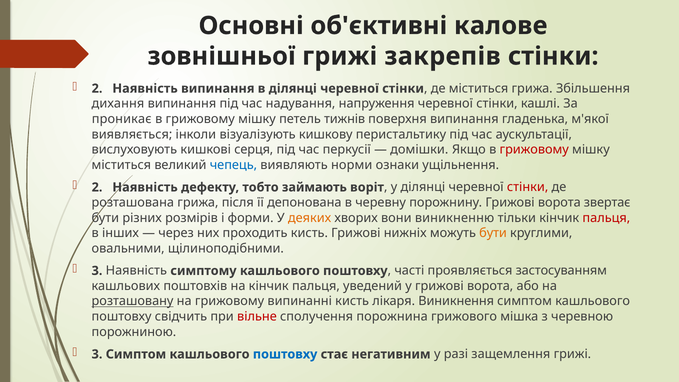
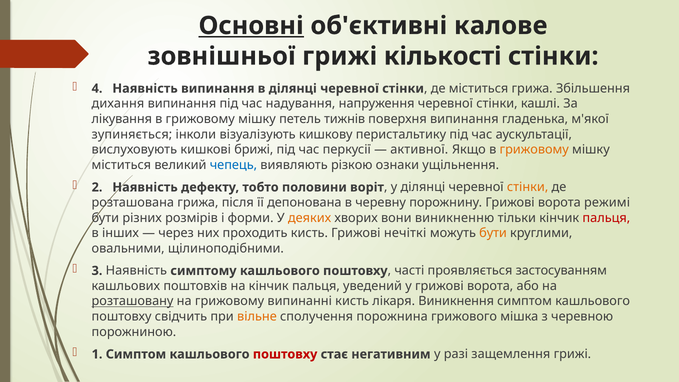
Основні underline: none -> present (251, 26)
закрепів: закрепів -> кількості (443, 56)
2: 2 -> 4 (97, 88)
проникає: проникає -> лікування (122, 119)
виявляється: виявляється -> зупиняється (132, 134)
серця: серця -> брижі (254, 150)
домішки: домішки -> активної (419, 150)
грижовому colour: red -> orange (534, 150)
норми: норми -> різкою (352, 165)
займають: займають -> половини (314, 187)
стінки colour: red -> orange (528, 187)
звертає: звертає -> режимі (607, 203)
нижніх: нижніх -> нечіткі (405, 233)
вільне colour: red -> orange (257, 317)
3: 3 -> 1 (97, 354)
поштовху colour: blue -> red (285, 354)
